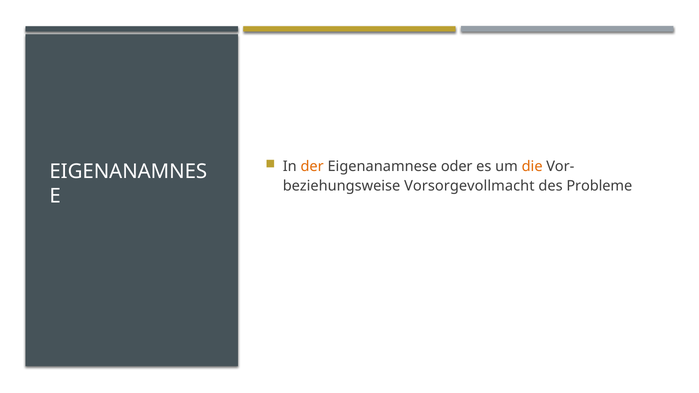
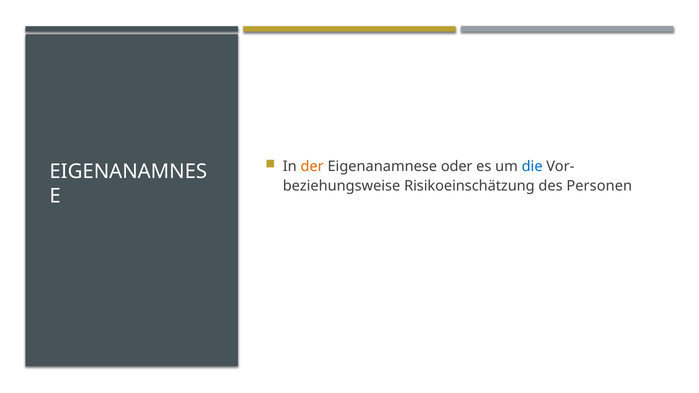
die colour: orange -> blue (532, 167)
Vorsorgevollmacht: Vorsorgevollmacht -> Risikoeinschätzung (469, 186)
Probleme: Probleme -> Personen (599, 186)
